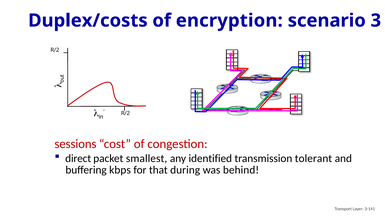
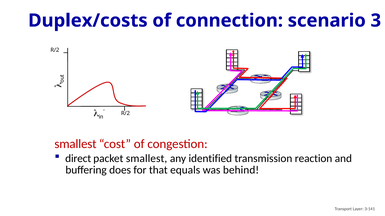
encryption: encryption -> connection (229, 21)
sessions: sessions -> smallest (75, 144)
tolerant: tolerant -> reaction (314, 159)
kbps: kbps -> does (120, 170)
during: during -> equals (185, 170)
